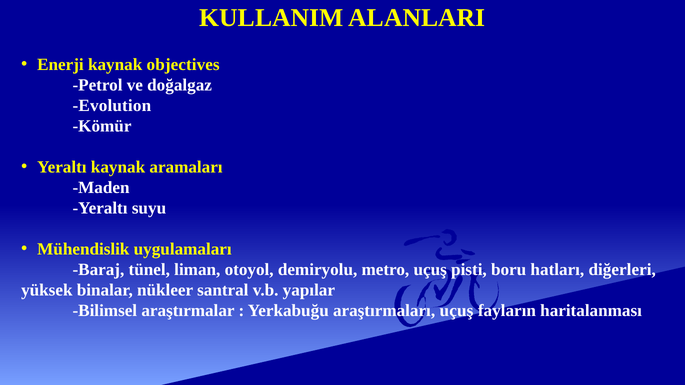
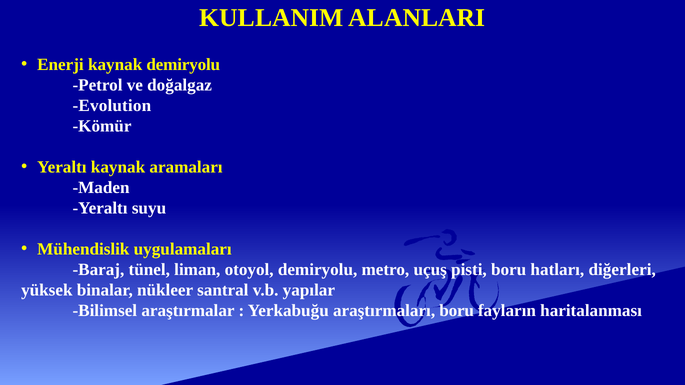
kaynak objectives: objectives -> demiryolu (183, 64)
araştırmaları uçuş: uçuş -> boru (457, 311)
